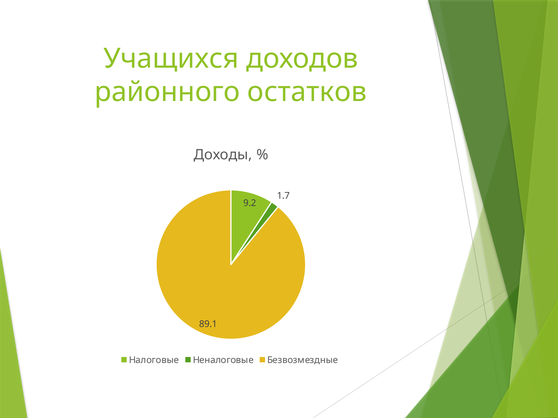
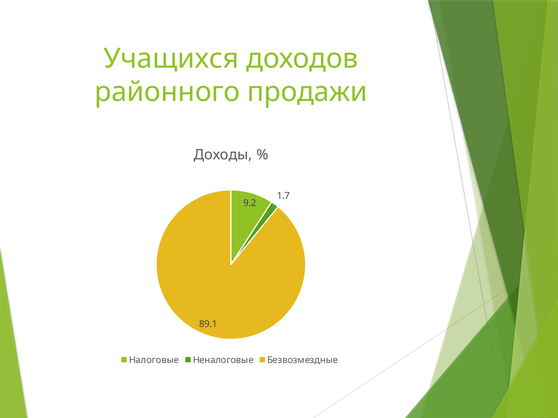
остатков: остатков -> продажи (307, 92)
